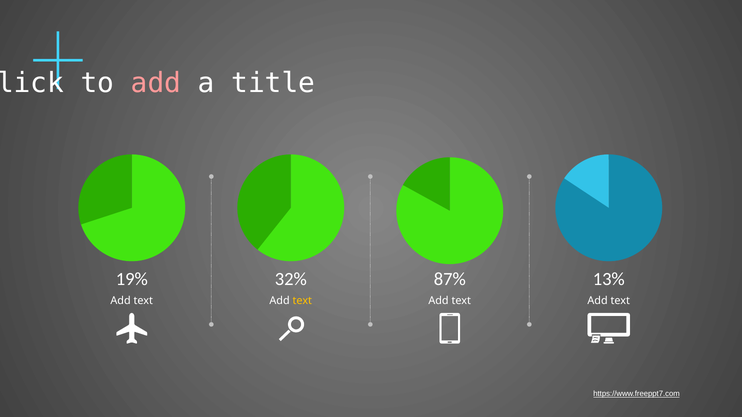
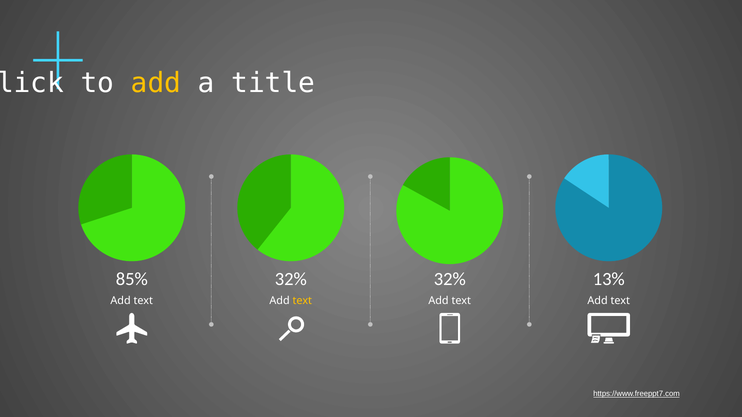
add colour: pink -> yellow (156, 83)
19%: 19% -> 85% (132, 279)
32% 87%: 87% -> 32% (450, 279)
